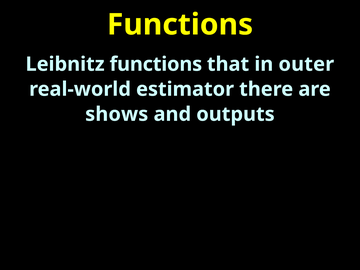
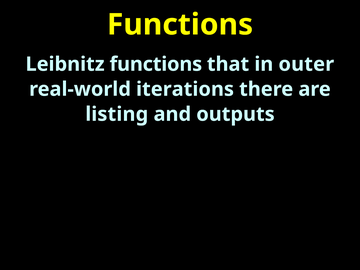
estimator: estimator -> iterations (185, 89)
shows: shows -> listing (117, 114)
